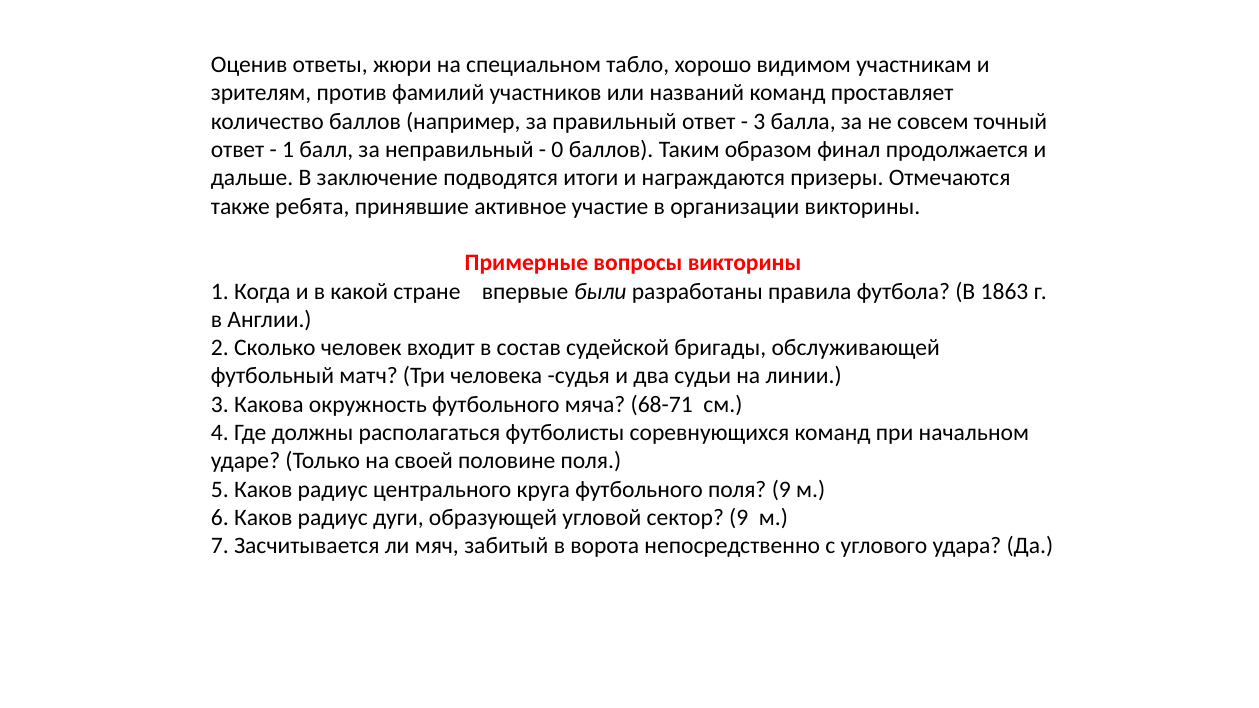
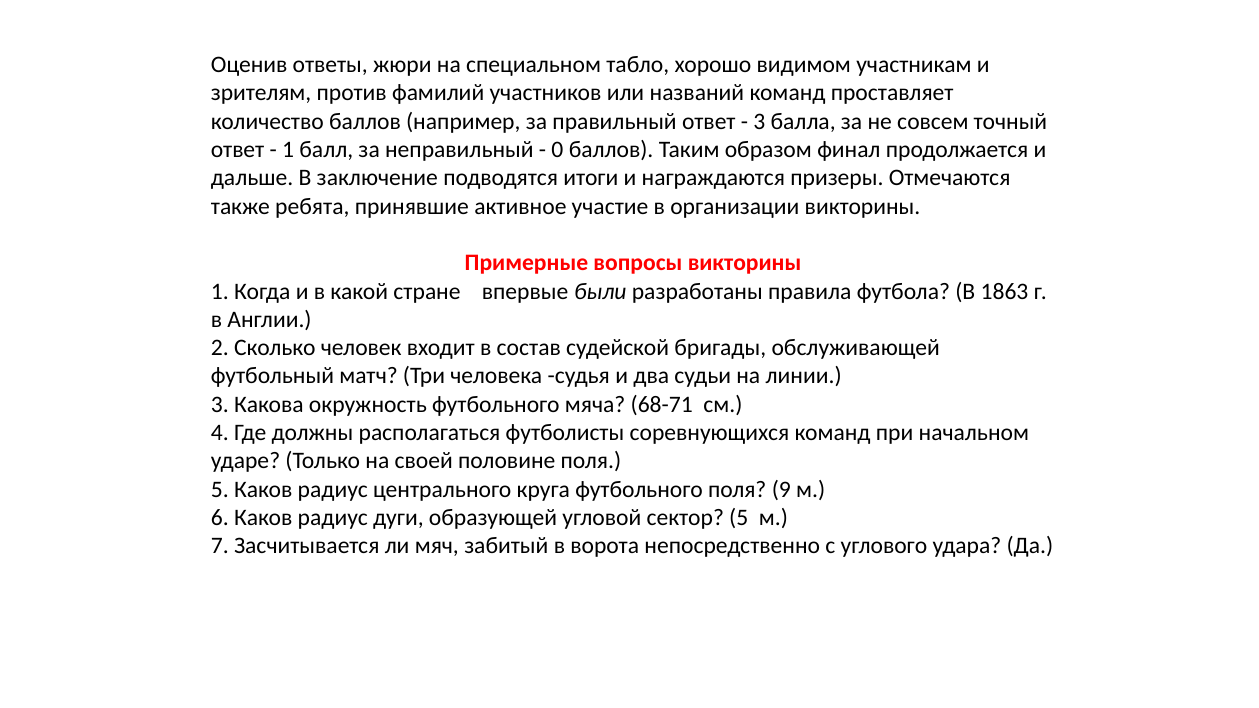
сектор 9: 9 -> 5 (739, 518)
